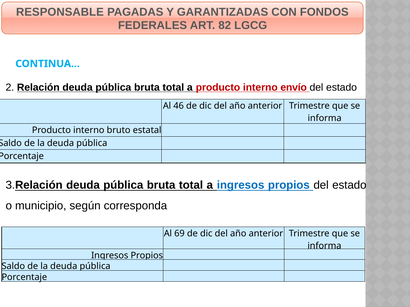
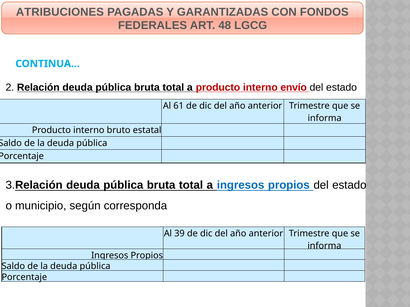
RESPONSABLE: RESPONSABLE -> ATRIBUCIONES (60, 12)
82: 82 -> 48 (225, 26)
46: 46 -> 61 (179, 106)
69: 69 -> 39 (179, 234)
